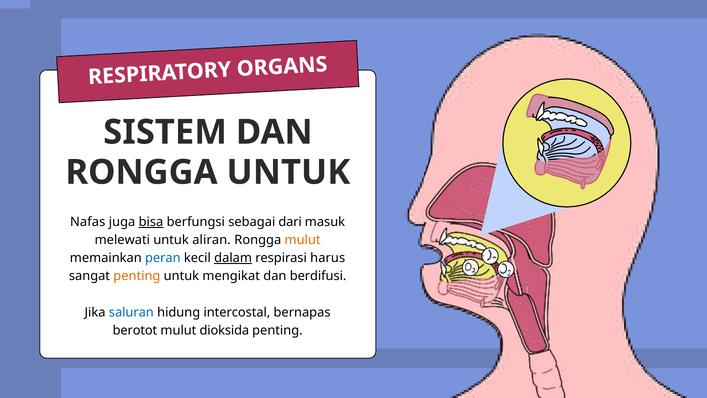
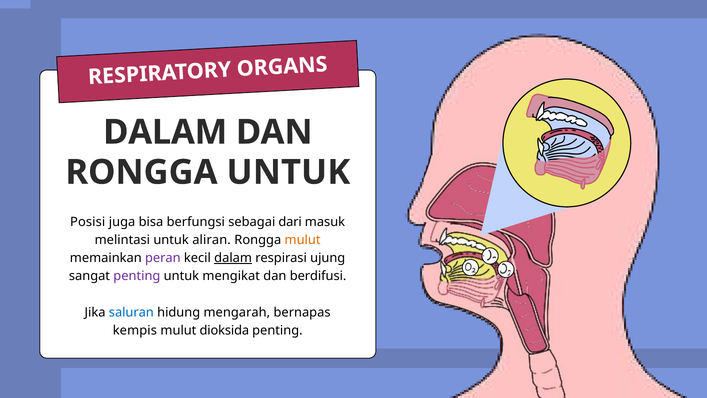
SISTEM: SISTEM -> DALAM (165, 132)
Nafas: Nafas -> Posisi (88, 222)
bisa underline: present -> none (151, 222)
melewati: melewati -> melintasi (122, 240)
peran colour: blue -> purple (163, 258)
harus: harus -> ujung (328, 258)
penting colour: orange -> purple (137, 276)
intercostal: intercostal -> mengarah (237, 312)
berotot: berotot -> kempis (135, 330)
